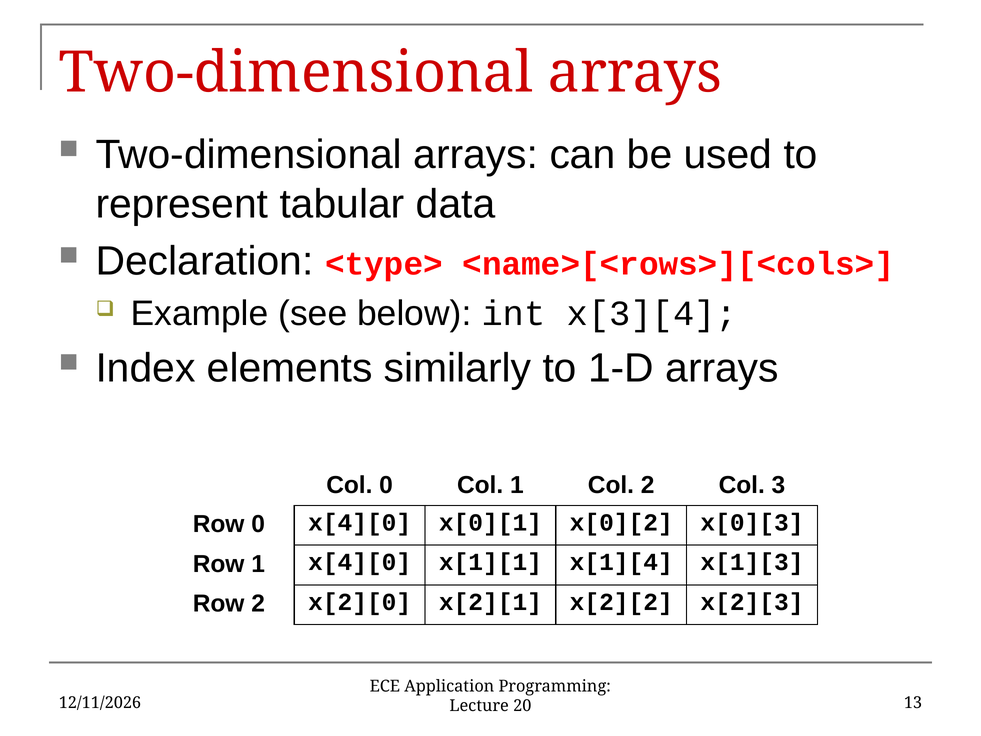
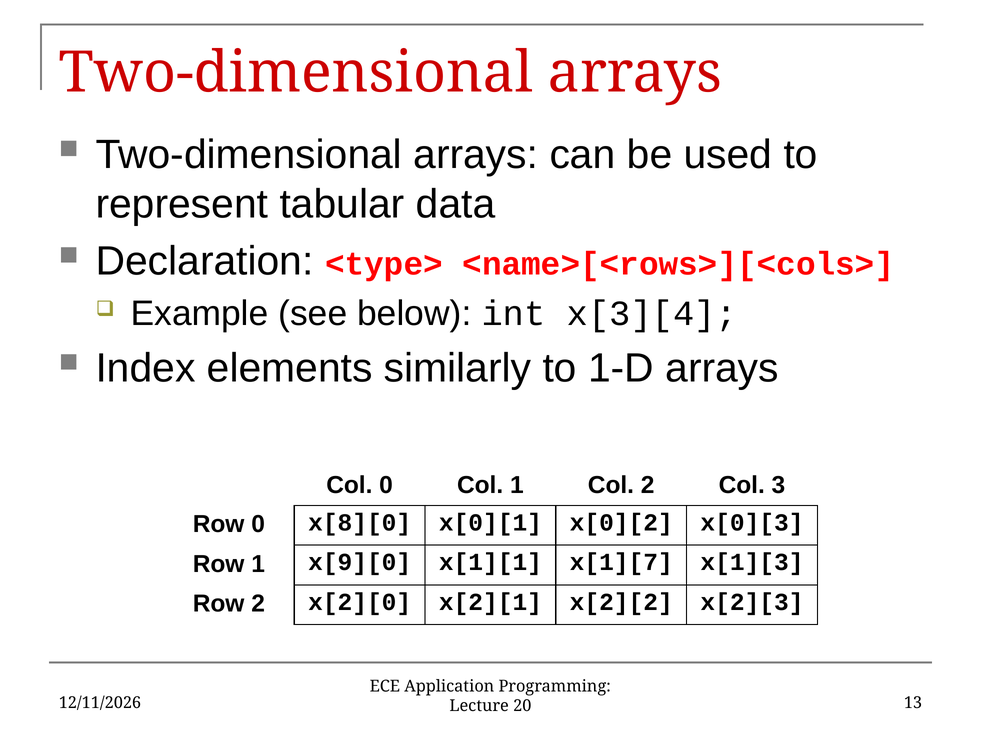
0 x[4][0: x[4][0 -> x[8][0 (360, 522)
1 x[4][0: x[4][0 -> x[9][0 (360, 562)
x[1][4: x[1][4 -> x[1][7 (621, 562)
